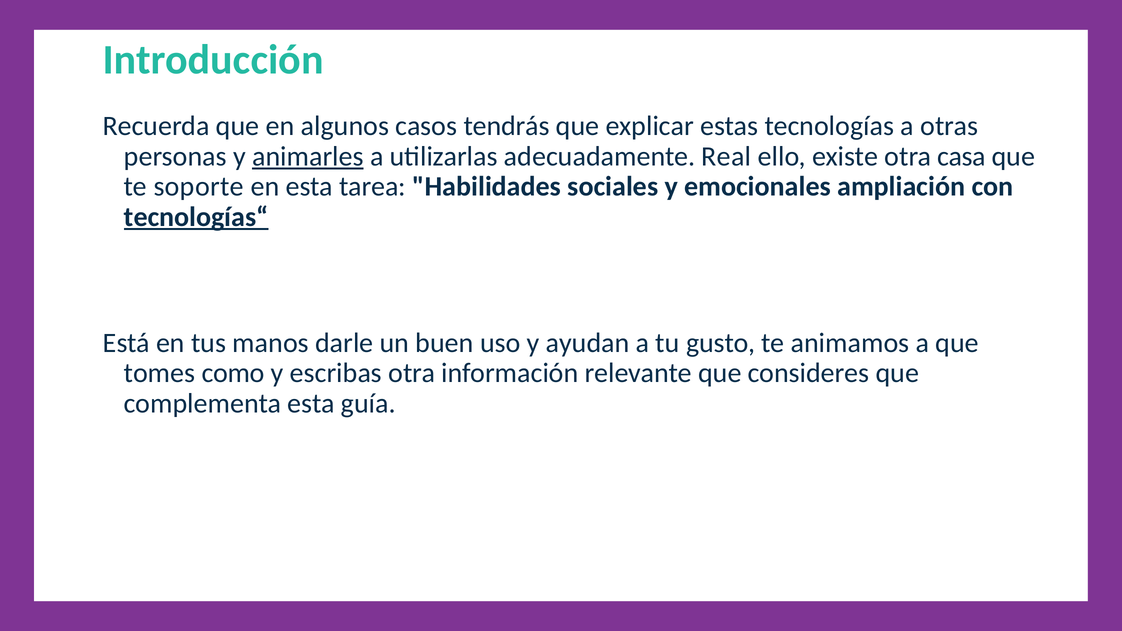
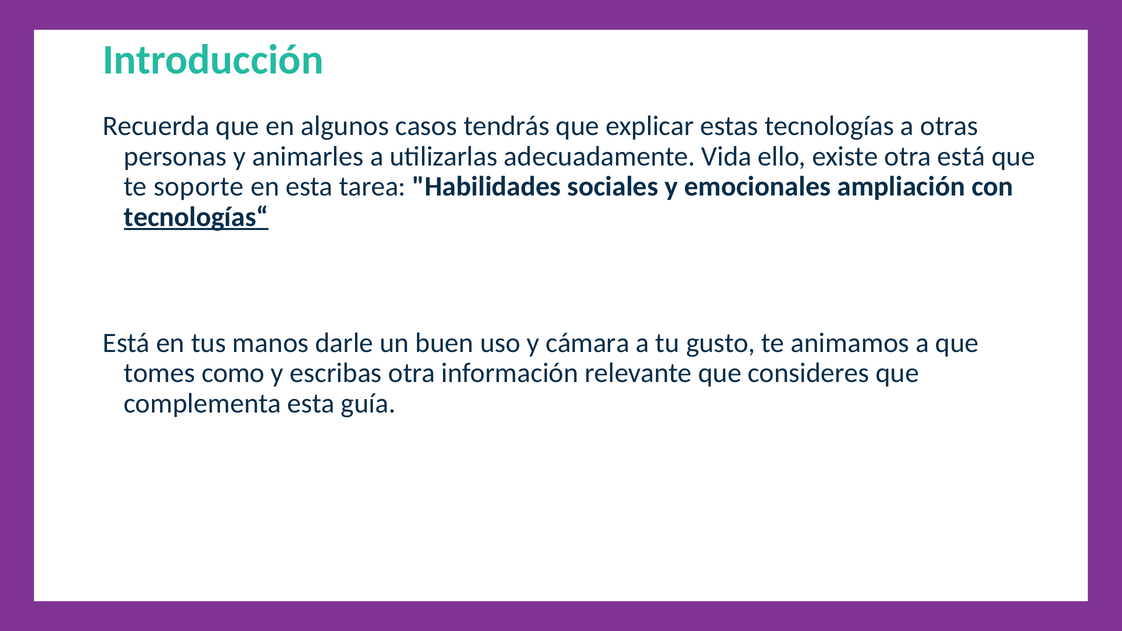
animarles underline: present -> none (308, 156)
Real: Real -> Vida (727, 156)
otra casa: casa -> está (961, 156)
ayudan: ayudan -> cámara (588, 343)
